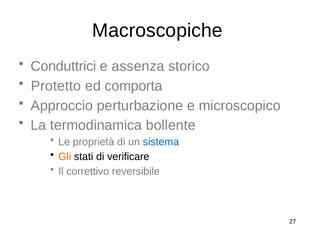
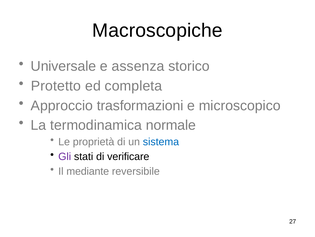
Conduttrici: Conduttrici -> Universale (63, 66)
comporta: comporta -> completa (133, 86)
perturbazione: perturbazione -> trasformazioni (140, 105)
bollente: bollente -> normale (171, 125)
Gli colour: orange -> purple (65, 156)
correttivo: correttivo -> mediante (88, 171)
